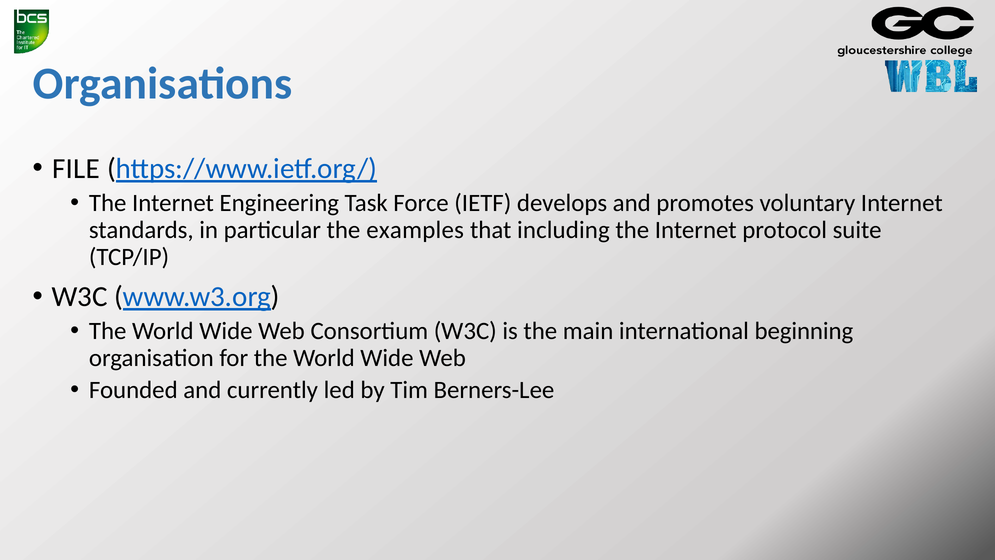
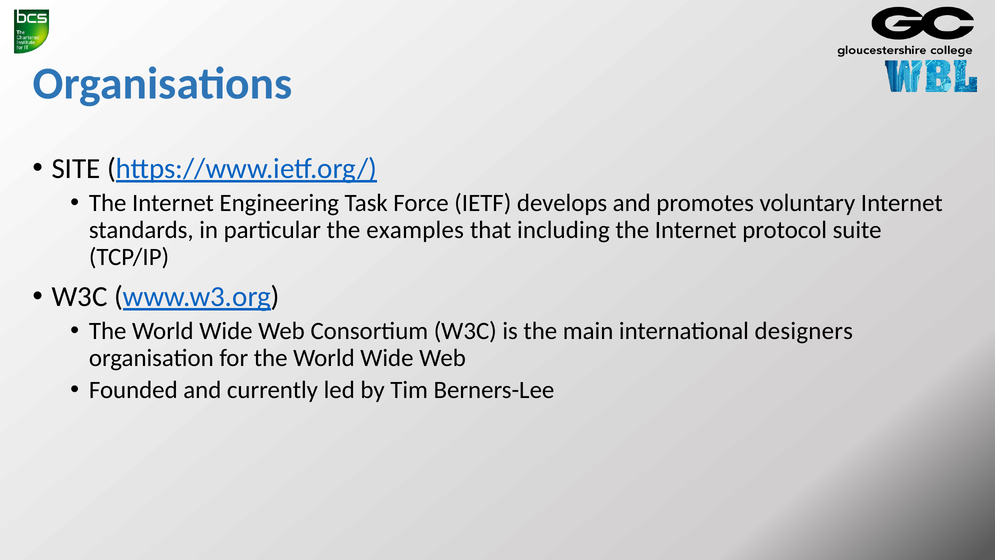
FILE: FILE -> SITE (76, 169)
beginning: beginning -> designers (804, 331)
